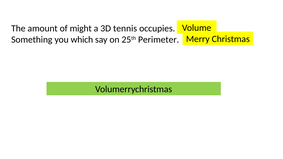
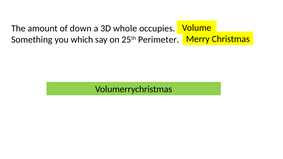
might: might -> down (81, 28)
tennis: tennis -> whole (125, 28)
